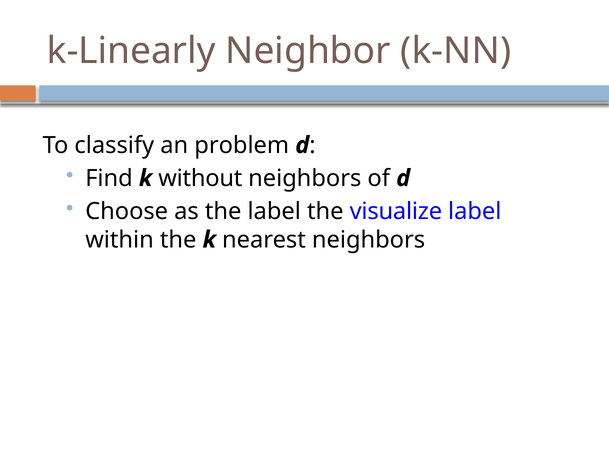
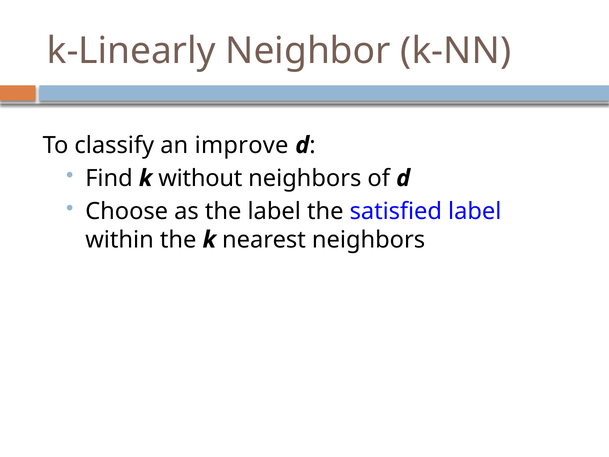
problem: problem -> improve (242, 145)
visualize: visualize -> satisfied (396, 211)
